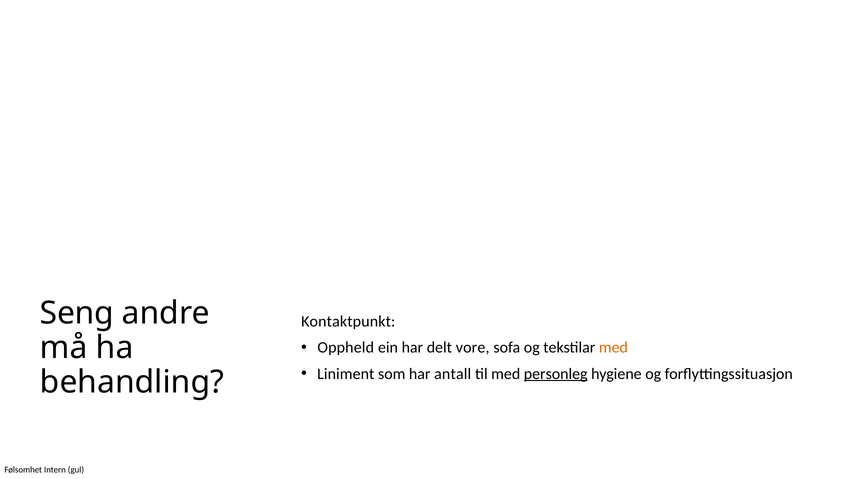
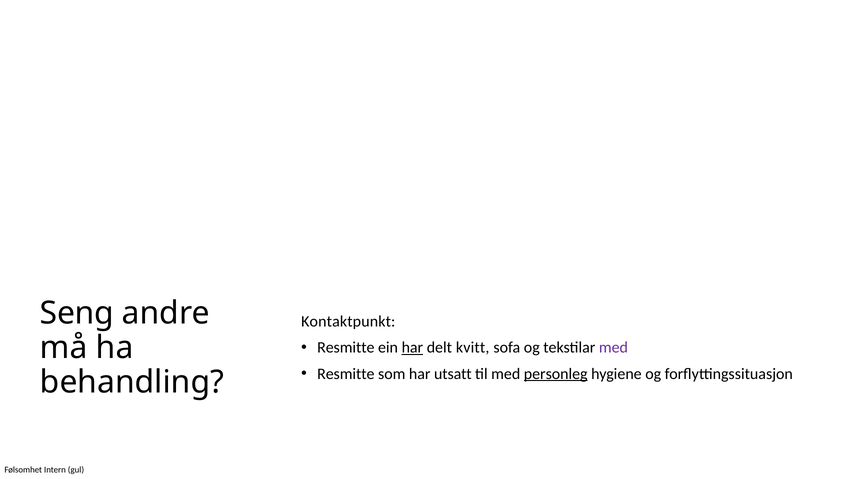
Oppheld: Oppheld -> Resmitte (346, 347)
har underline: none -> present (412, 347)
vore: vore -> kvitt (473, 347)
med colour: orange -> purple (613, 347)
Liniment: Liniment -> Resmitte (346, 374)
antall: antall -> utsatt (453, 374)
